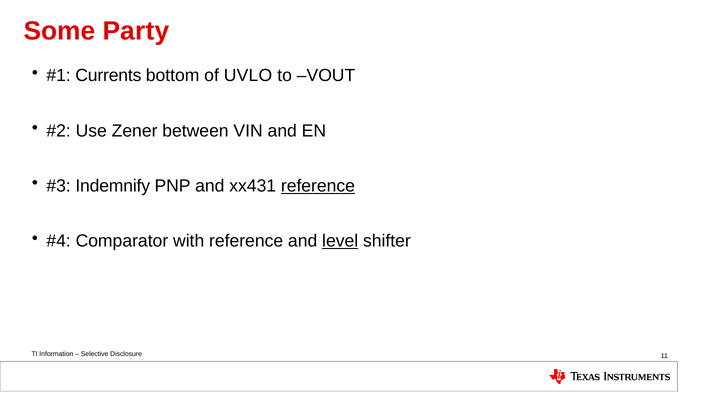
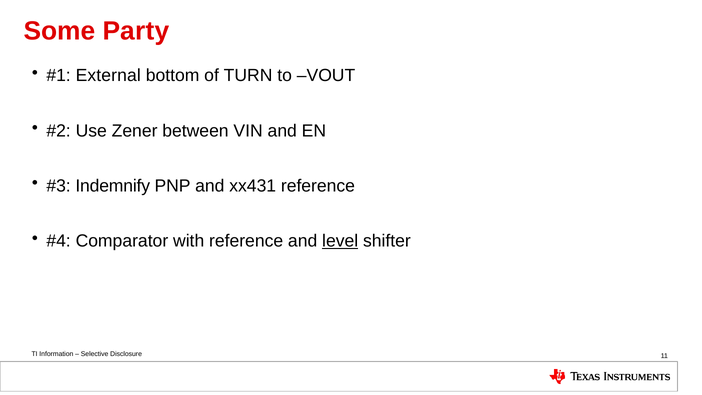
Currents: Currents -> External (108, 76)
UVLO: UVLO -> TURN (248, 76)
reference underline: present -> none (318, 186)
